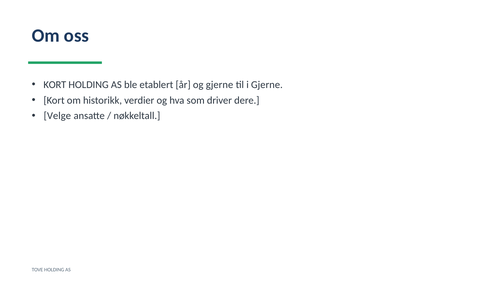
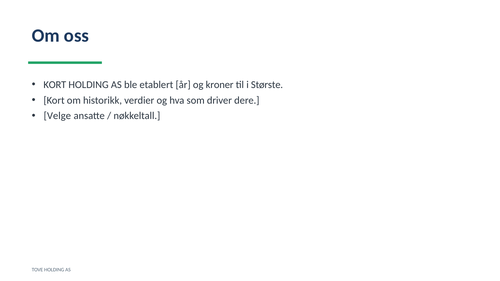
og gjerne: gjerne -> kroner (220, 85)
i Gjerne: Gjerne -> Største (267, 85)
